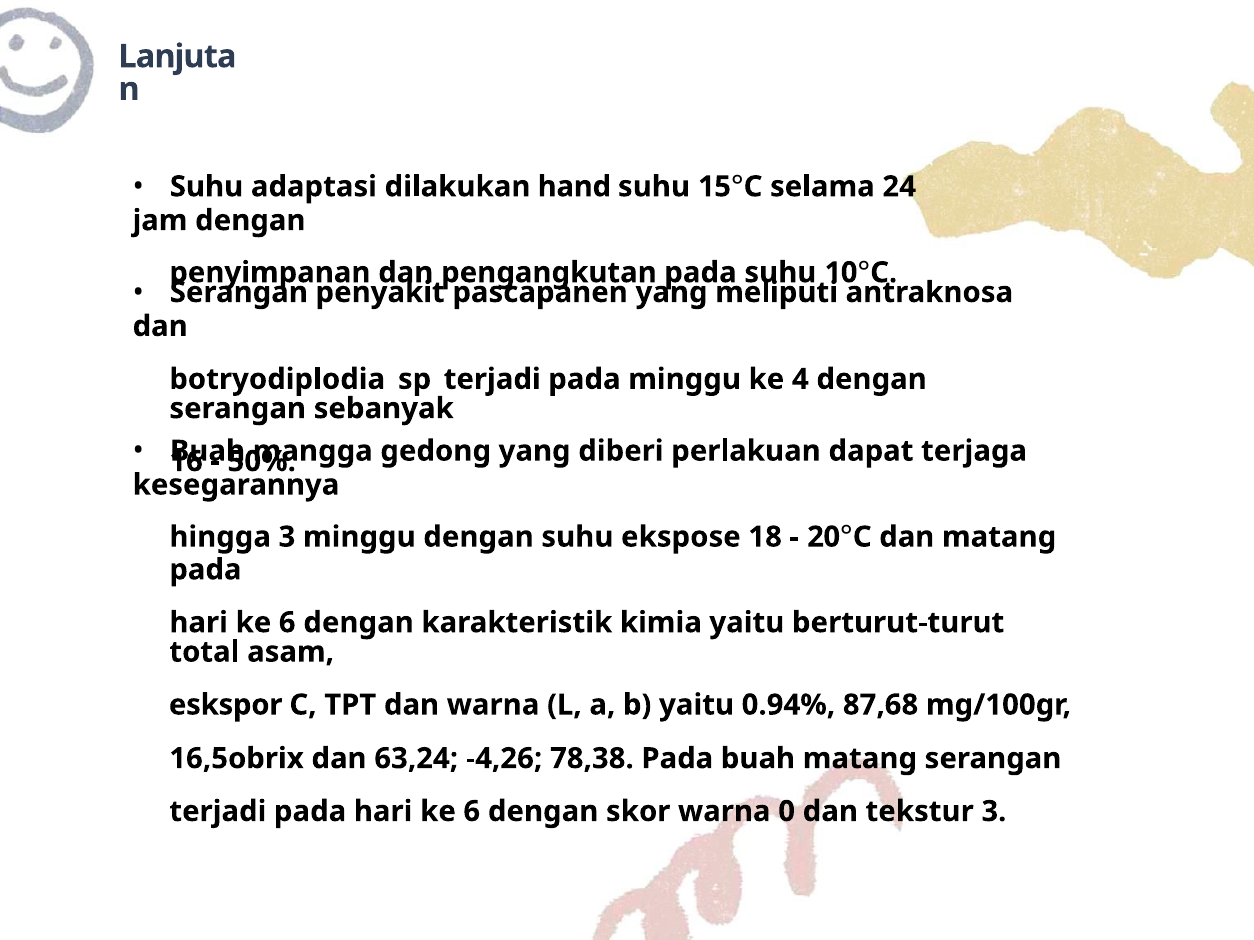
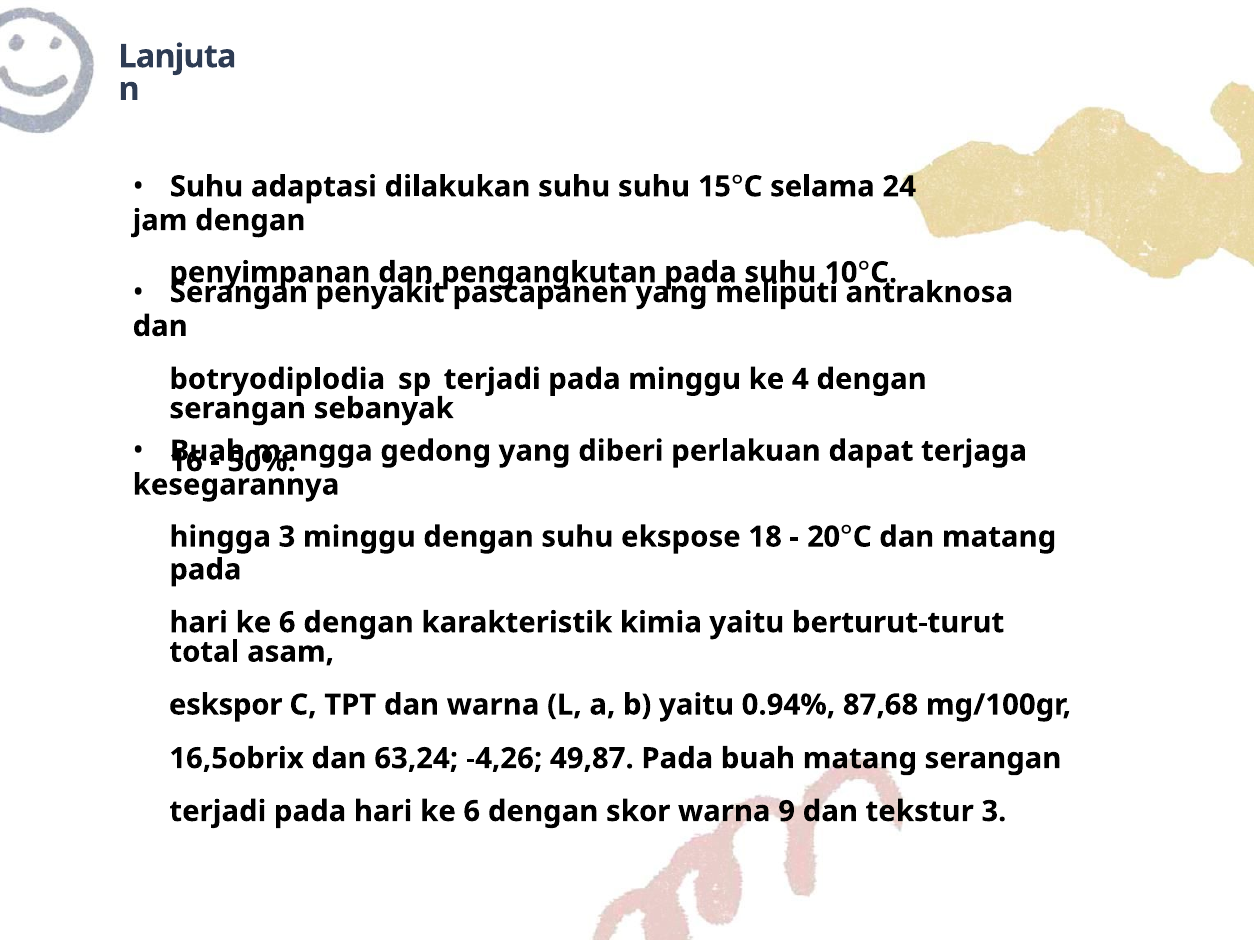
dilakukan hand: hand -> suhu (574, 187)
78,38: 78,38 -> 49,87 (592, 759)
0: 0 -> 9 (787, 812)
